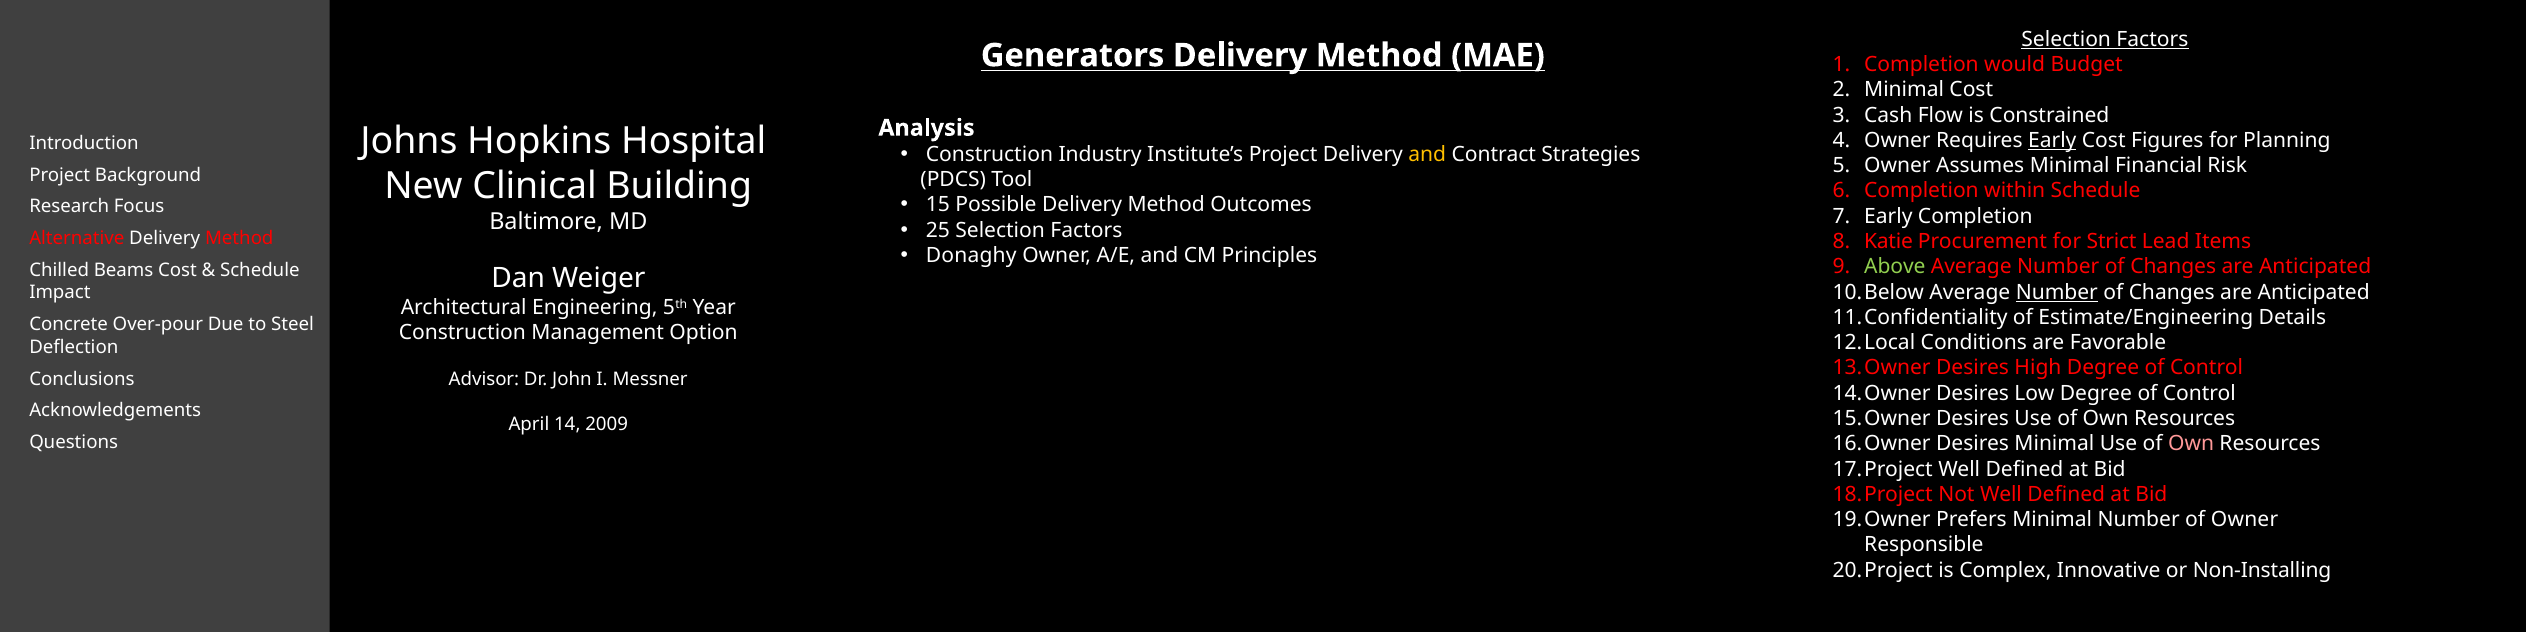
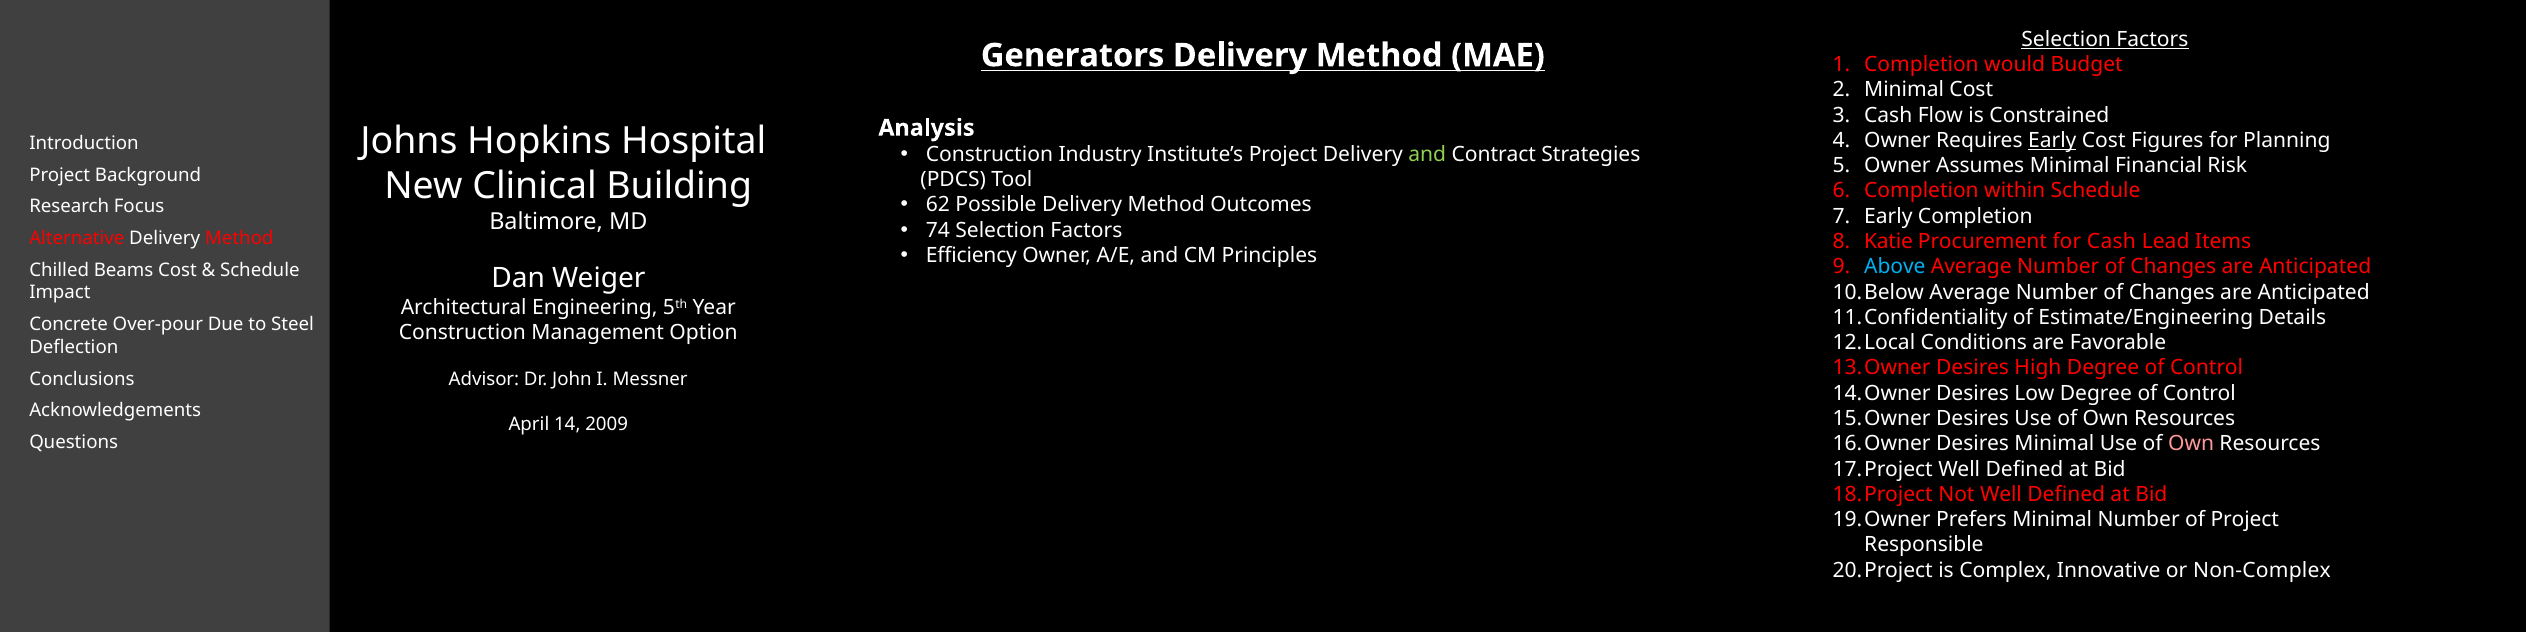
and colour: yellow -> light green (1427, 154)
15: 15 -> 62 (938, 205)
25: 25 -> 74 (938, 230)
for Strict: Strict -> Cash (2111, 241)
Donaghy: Donaghy -> Efficiency (971, 255)
Above colour: light green -> light blue (1895, 267)
Number underline: present -> none (2057, 292)
of Owner: Owner -> Project (2245, 519)
Non-Installing: Non-Installing -> Non-Complex (2262, 570)
